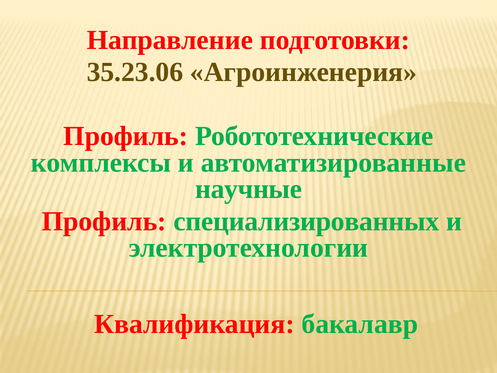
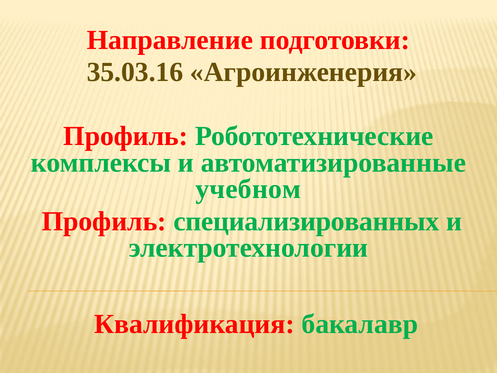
35.23.06: 35.23.06 -> 35.03.16 (135, 72)
научные: научные -> учебном (248, 189)
